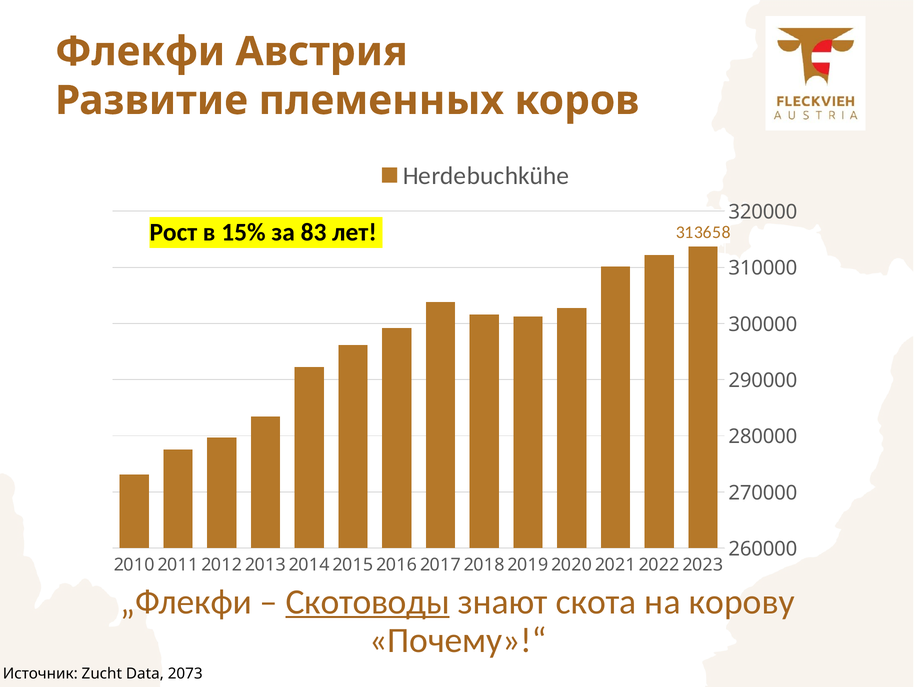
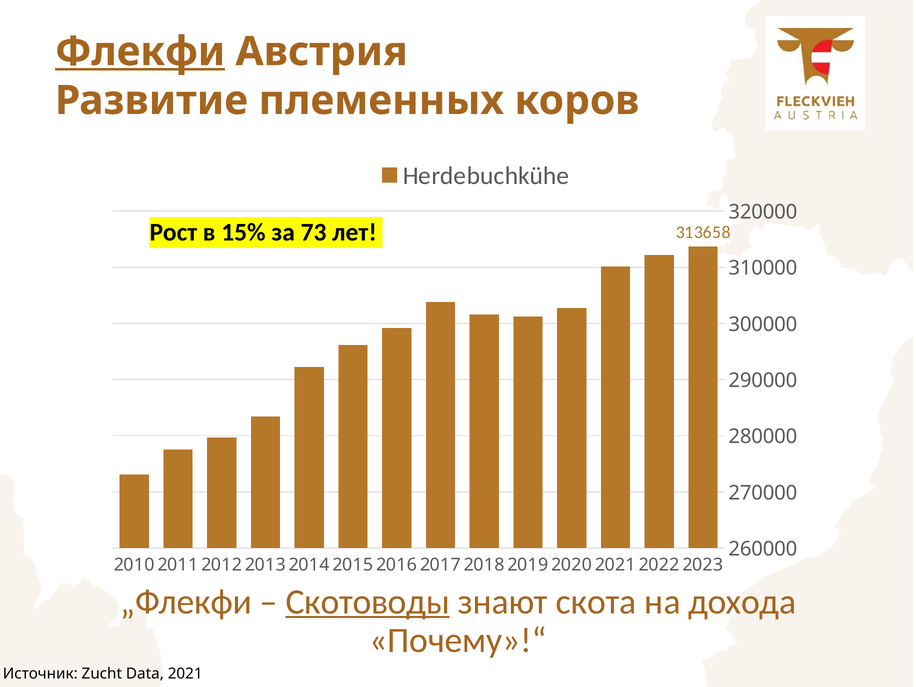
Флекфи underline: none -> present (140, 52)
83: 83 -> 73 (314, 233)
корову: корову -> дохода (742, 602)
2073: 2073 -> 2021 (185, 674)
